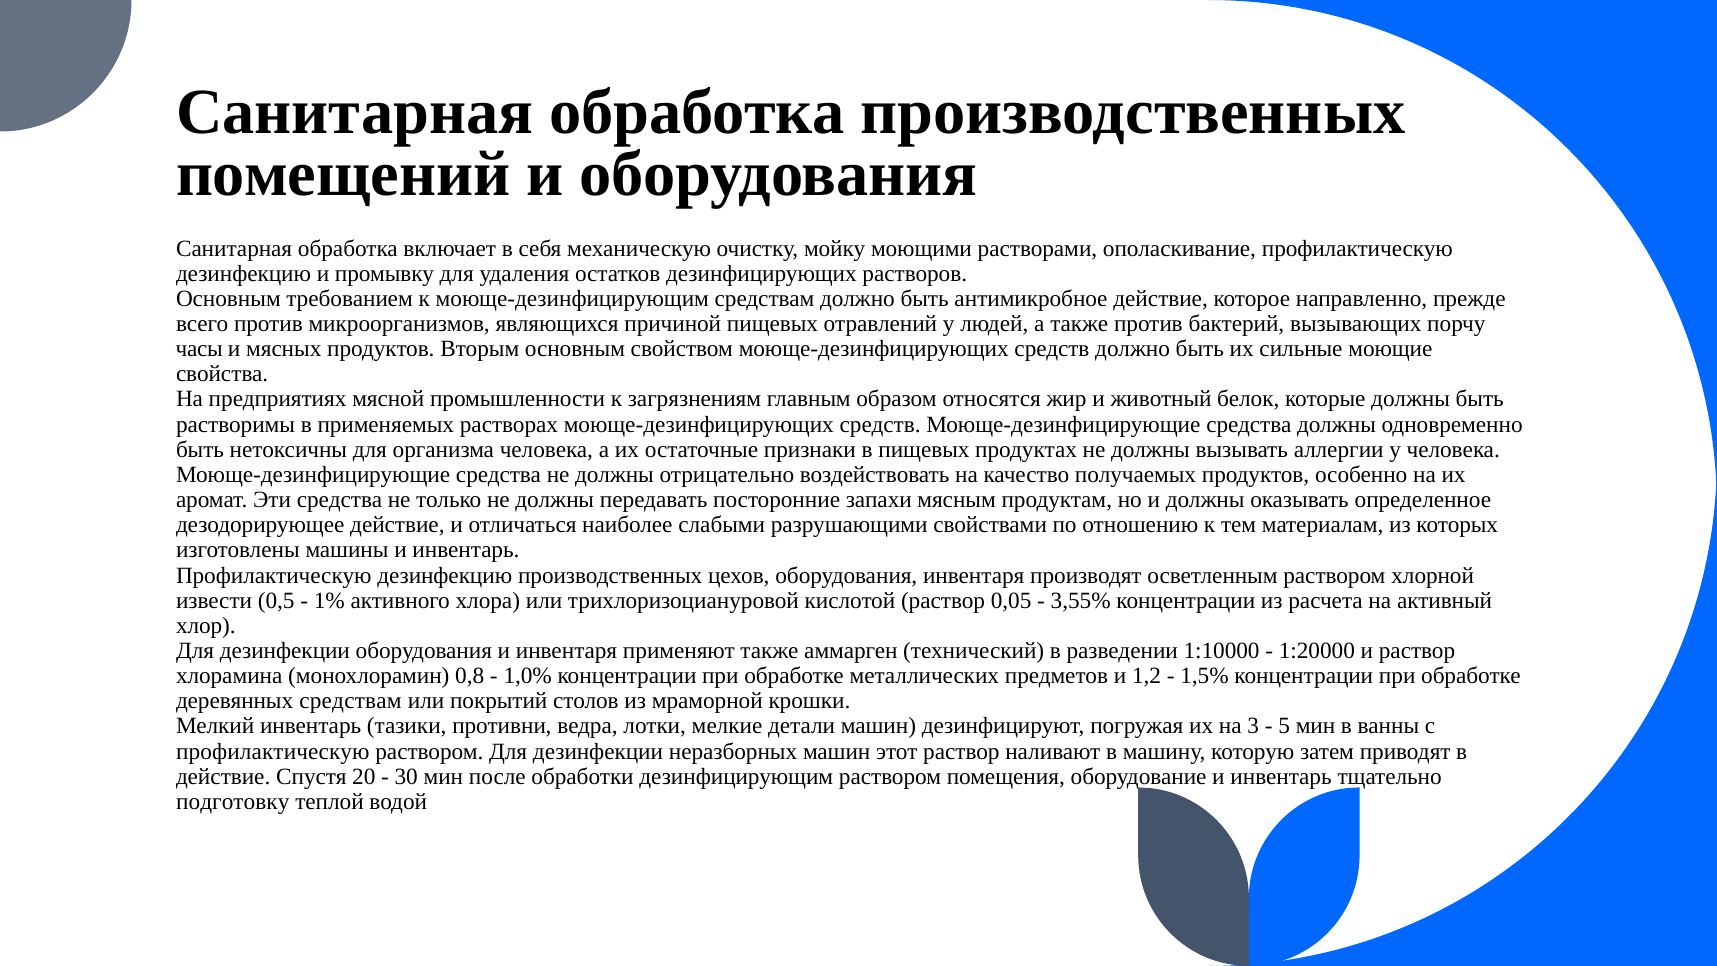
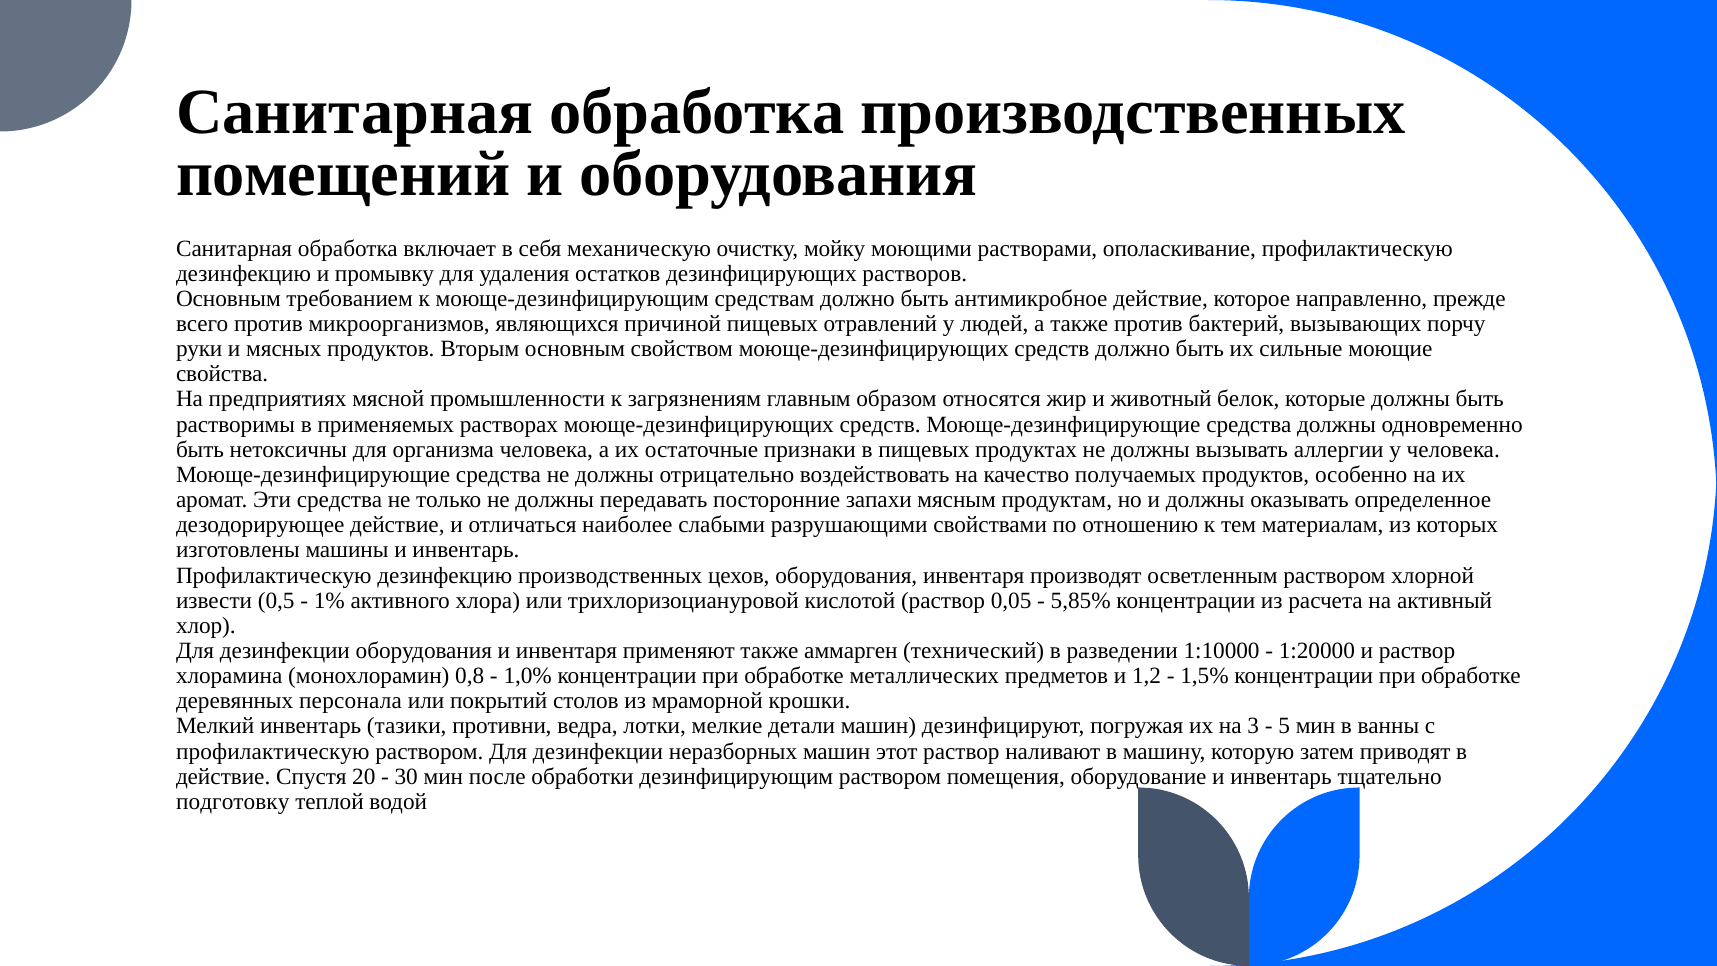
часы: часы -> руки (199, 349)
3,55%: 3,55% -> 5,85% (1081, 600)
деревянных средствам: средствам -> персонала (350, 701)
